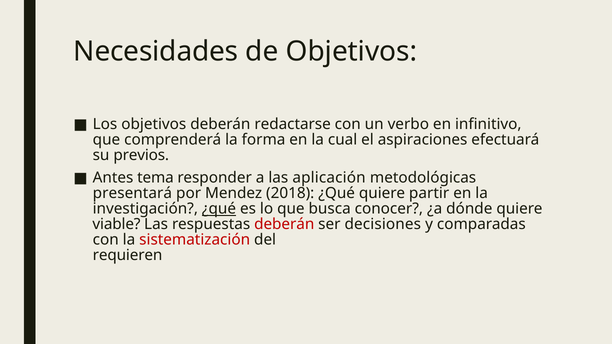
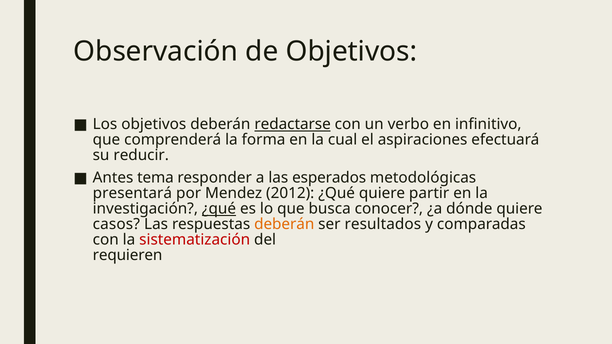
Necesidades: Necesidades -> Observación (156, 51)
redactarse underline: none -> present (293, 124)
previos: previos -> reducir (141, 156)
aplicación: aplicación -> esperados (329, 178)
2018: 2018 -> 2012 (290, 193)
viable: viable -> casos (116, 225)
deberán colour: red -> orange (284, 225)
decisiones: decisiones -> resultados (383, 225)
